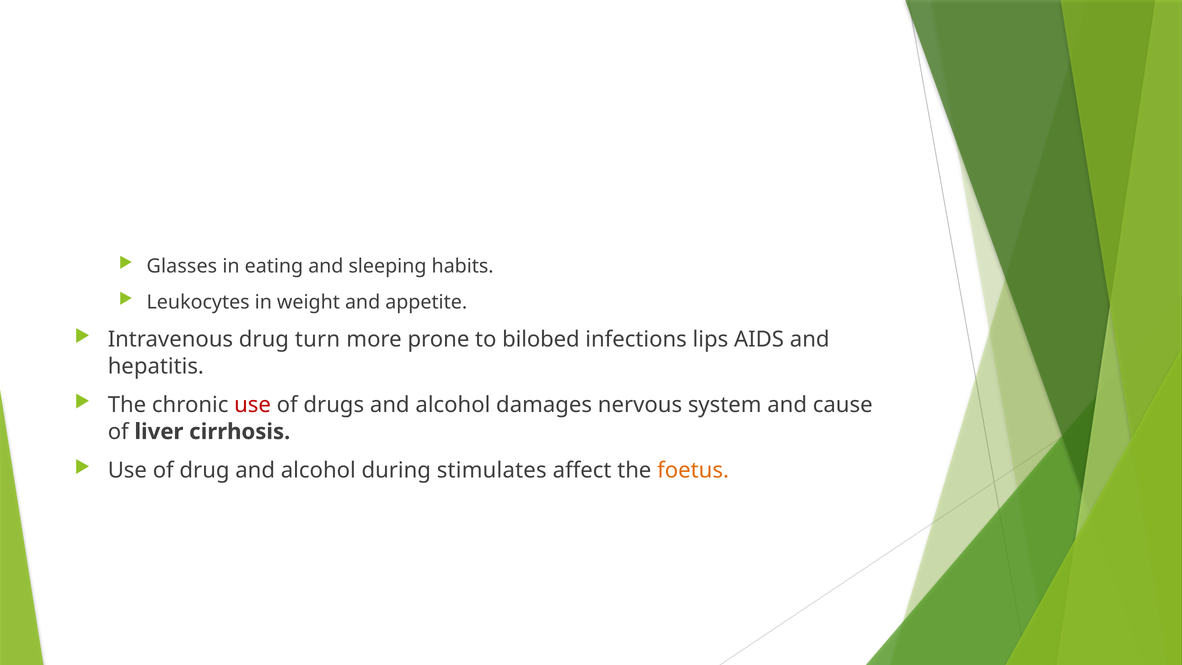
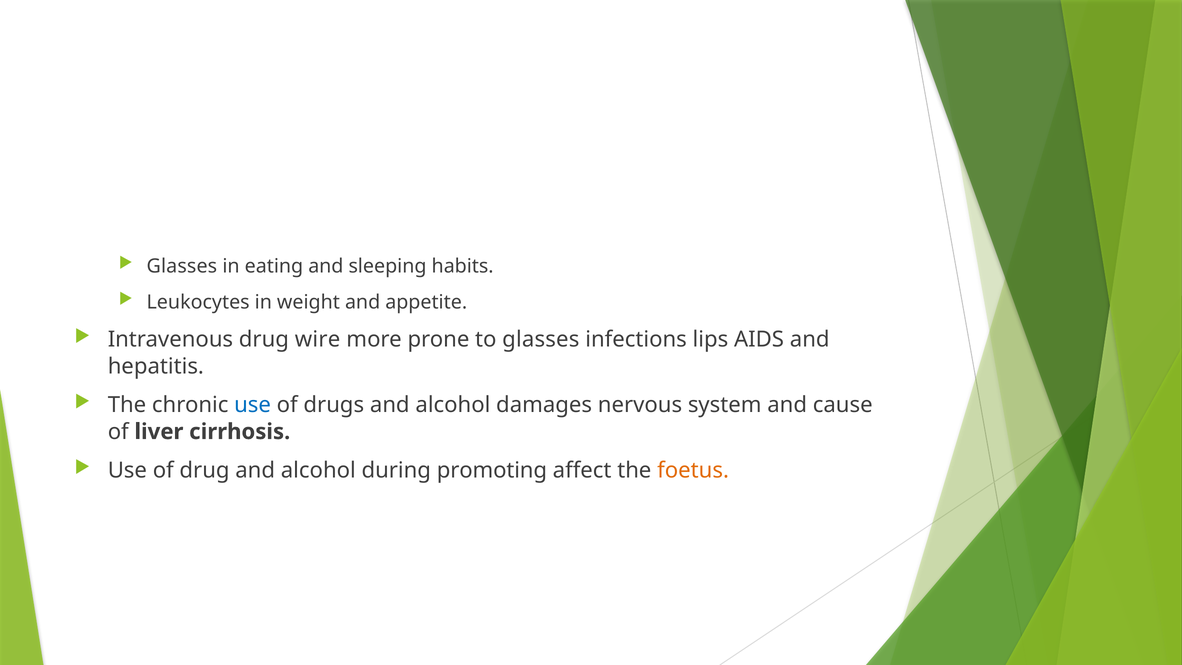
turn: turn -> wire (318, 340)
to bilobed: bilobed -> glasses (541, 340)
use colour: red -> blue (253, 405)
stimulates: stimulates -> promoting (492, 471)
